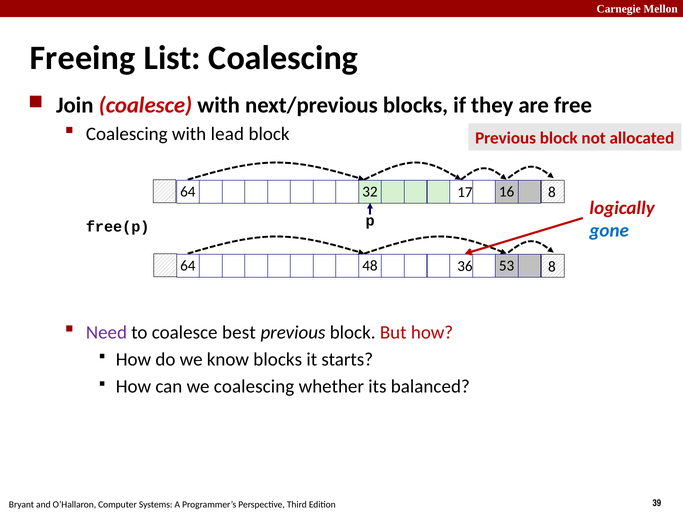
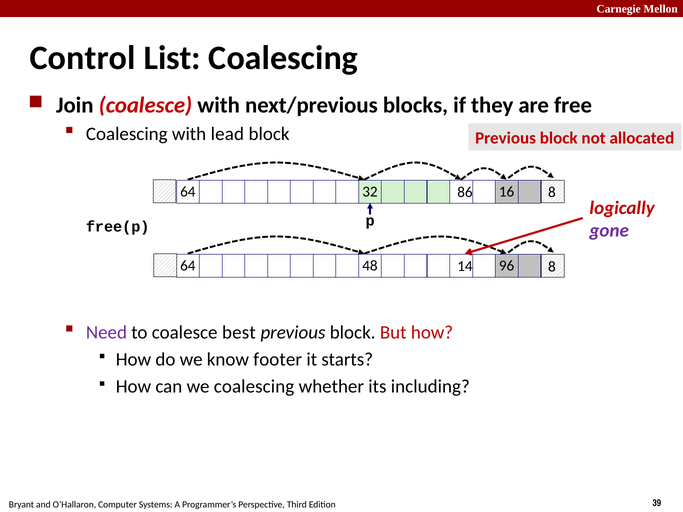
Freeing: Freeing -> Control (83, 58)
17: 17 -> 86 (465, 193)
gone colour: blue -> purple (609, 231)
36: 36 -> 14 (465, 267)
53: 53 -> 96 (507, 266)
know blocks: blocks -> footer (278, 360)
balanced: balanced -> including (430, 387)
